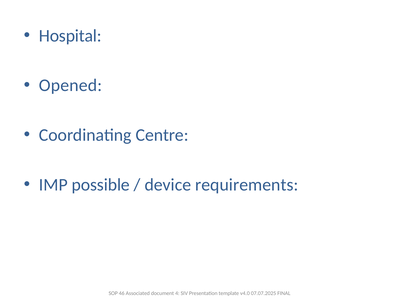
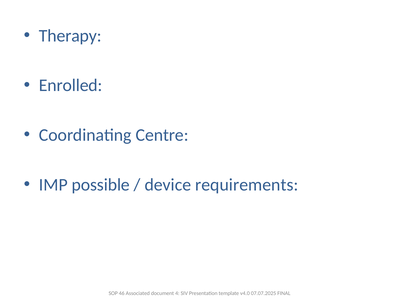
Hospital: Hospital -> Therapy (70, 36)
Opened: Opened -> Enrolled (71, 85)
